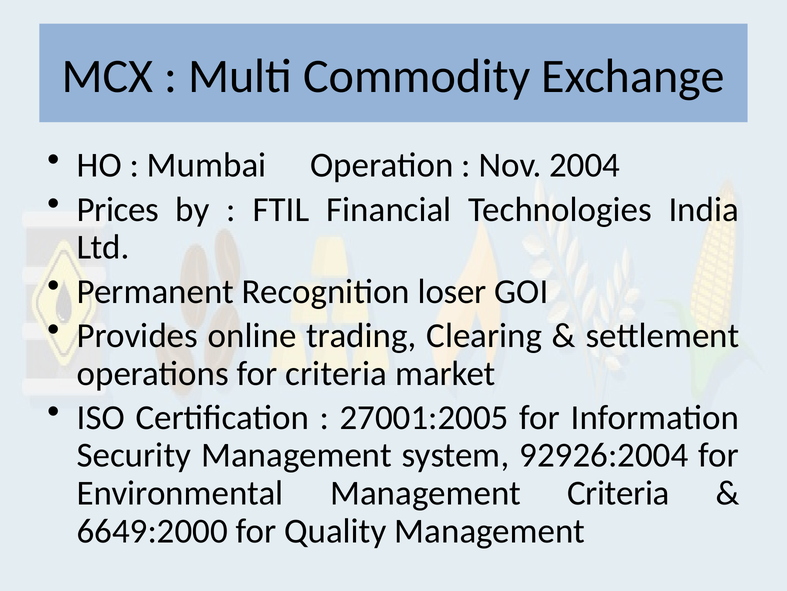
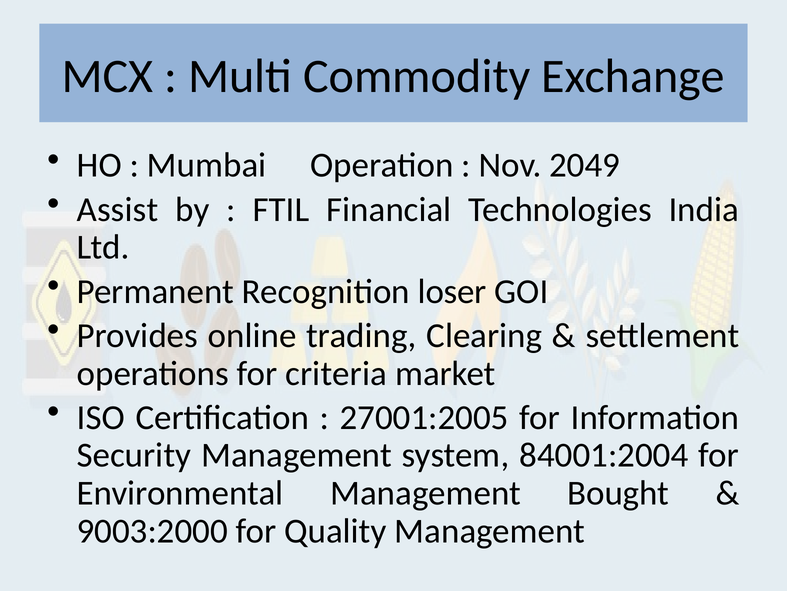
2004: 2004 -> 2049 (585, 165)
Prices: Prices -> Assist (118, 209)
92926:2004: 92926:2004 -> 84001:2004 (604, 455)
Management Criteria: Criteria -> Bought (618, 493)
6649:2000: 6649:2000 -> 9003:2000 (152, 530)
